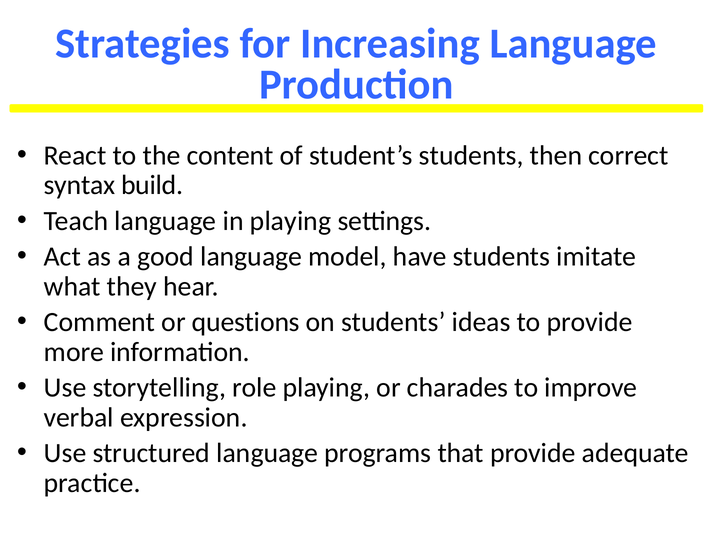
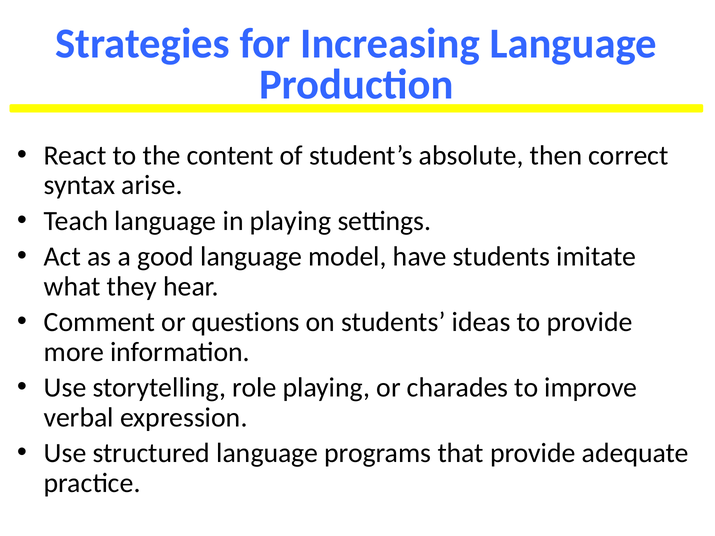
student’s students: students -> absolute (471, 155)
build: build -> arise (152, 185)
